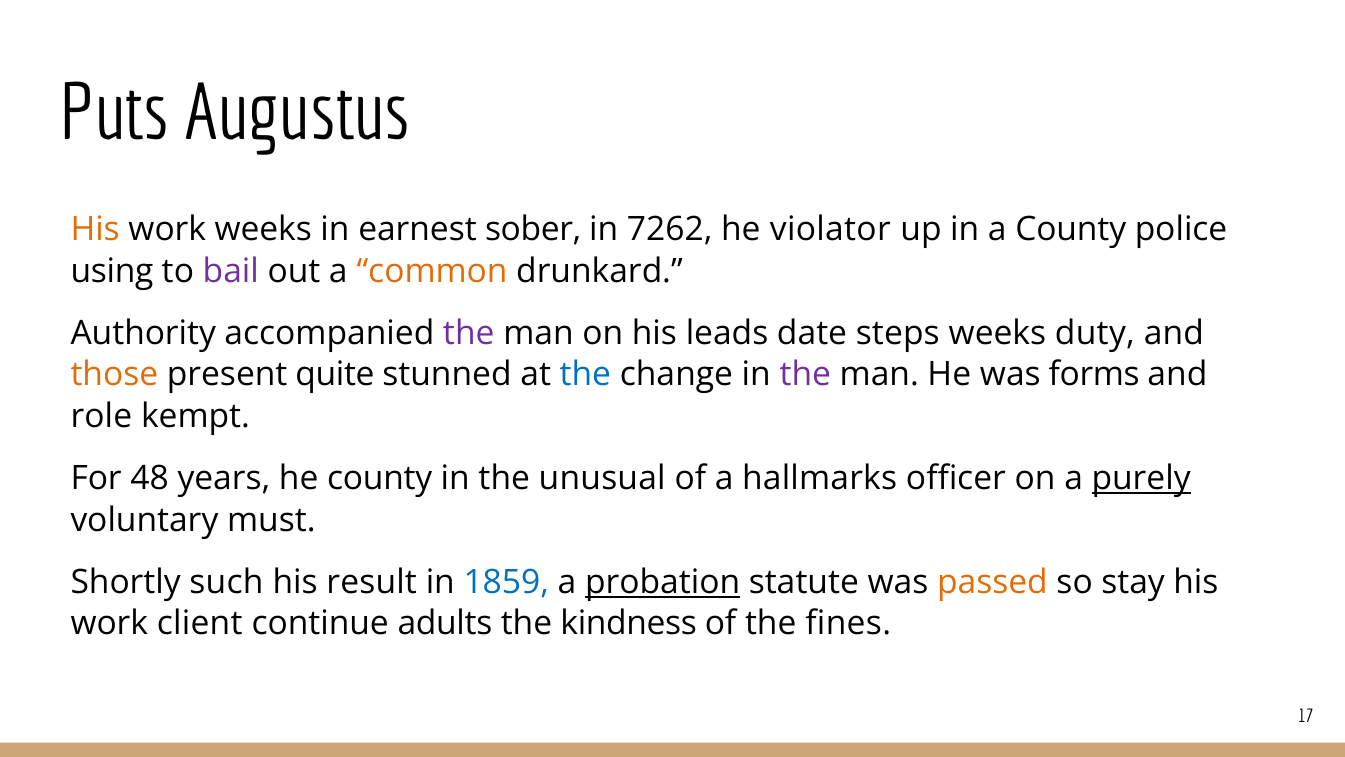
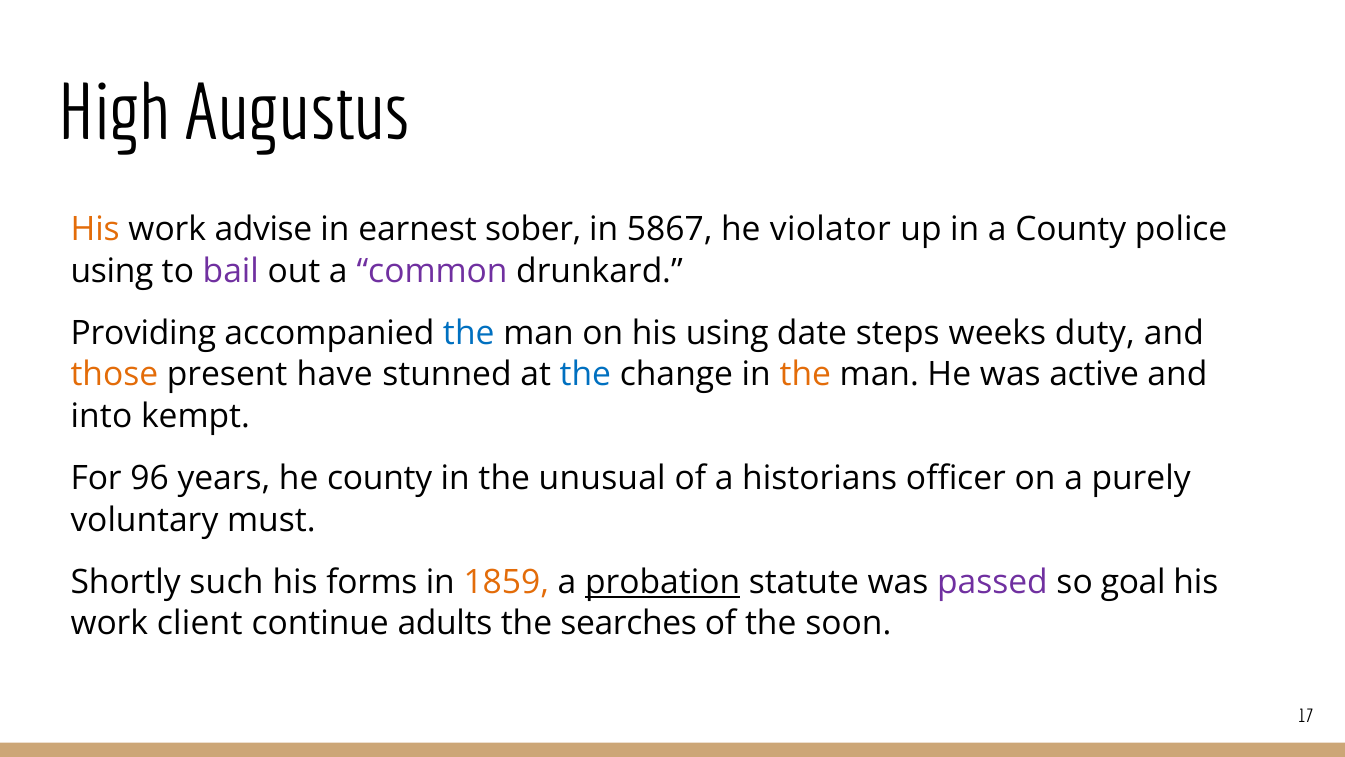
Puts: Puts -> High (115, 114)
work weeks: weeks -> advise (263, 229)
7262: 7262 -> 5867 (670, 229)
common colour: orange -> purple (432, 271)
Authority: Authority -> Providing (143, 333)
the colour: purple -> blue (469, 333)
his leads: leads -> using (727, 333)
quite: quite -> have (335, 375)
the colour: purple -> orange (805, 375)
forms: forms -> active (1094, 375)
role: role -> into (101, 416)
48: 48 -> 96 (150, 478)
hallmarks: hallmarks -> historians (820, 478)
purely underline: present -> none (1141, 478)
result: result -> forms (372, 582)
1859 colour: blue -> orange (506, 582)
passed colour: orange -> purple (992, 582)
stay: stay -> goal (1133, 582)
kindness: kindness -> searches (629, 624)
fines: fines -> soon (848, 624)
